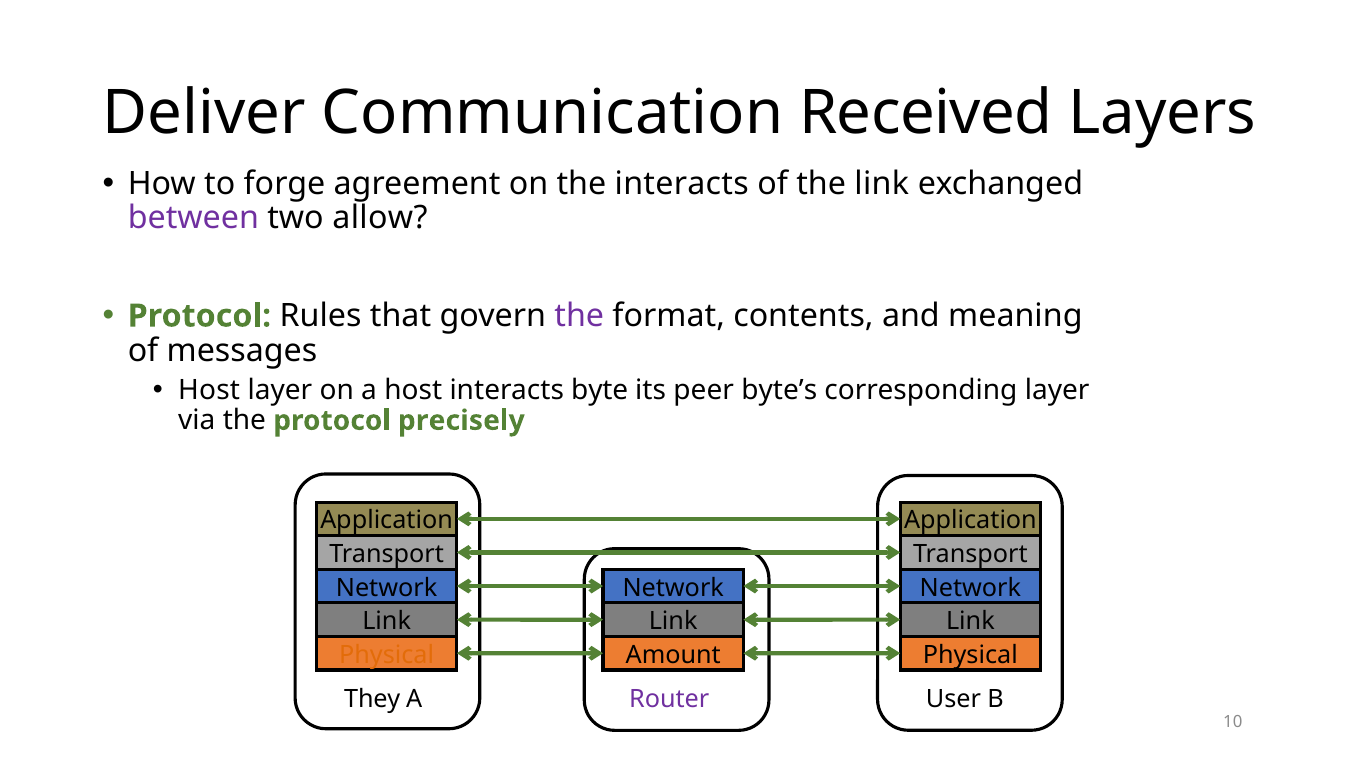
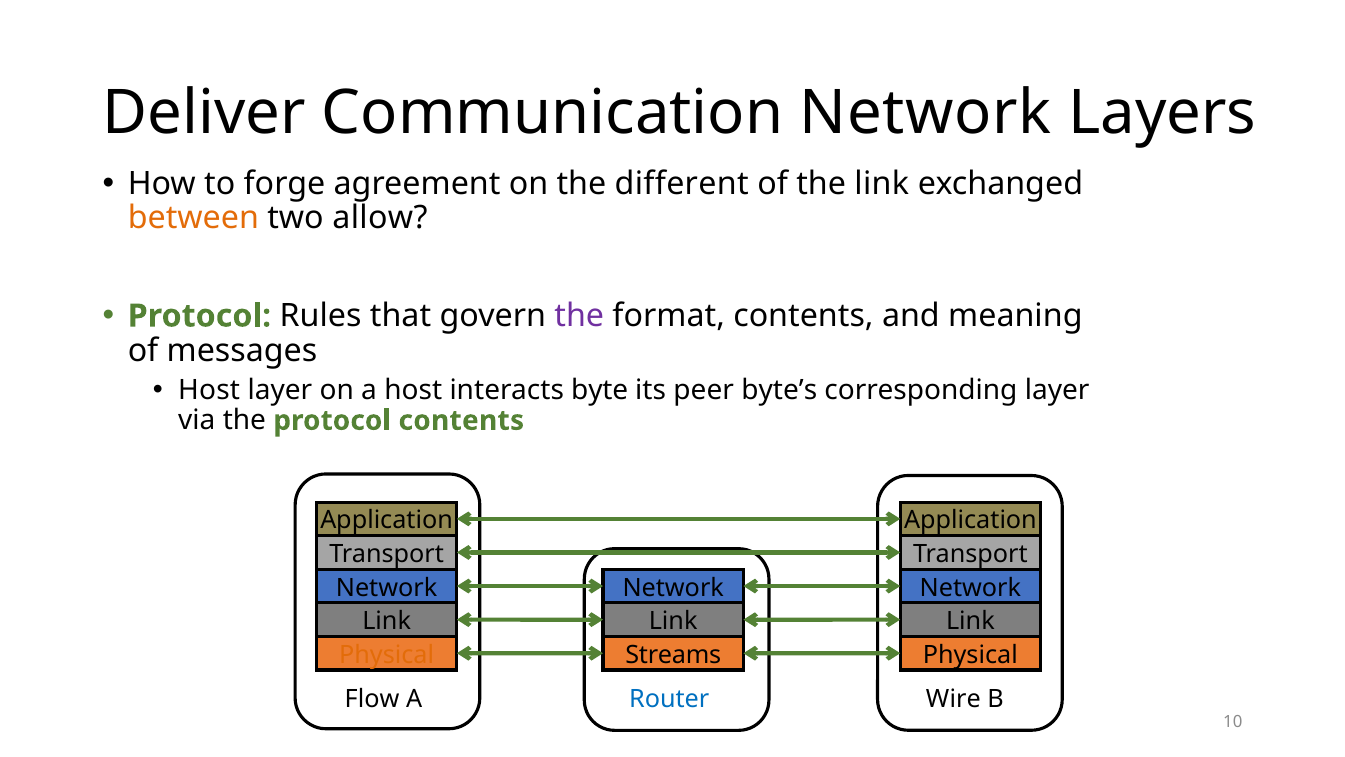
Communication Received: Received -> Network (925, 113)
the interacts: interacts -> different (682, 183)
between colour: purple -> orange (193, 218)
protocol precisely: precisely -> contents (461, 420)
Amount: Amount -> Streams (673, 655)
They: They -> Flow (372, 699)
Router colour: purple -> blue (669, 699)
User: User -> Wire (953, 699)
